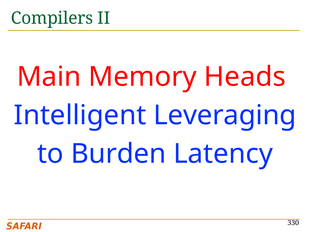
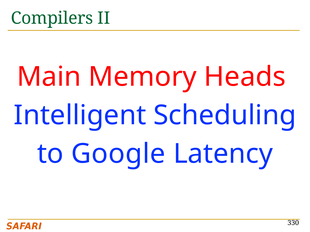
Leveraging: Leveraging -> Scheduling (225, 116)
Burden: Burden -> Google (118, 154)
